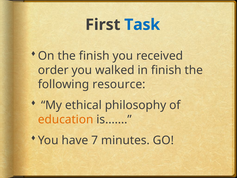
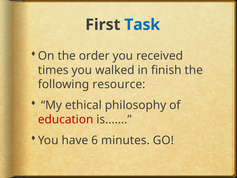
the finish: finish -> order (94, 56)
order: order -> times (53, 70)
education colour: orange -> red (66, 119)
7: 7 -> 6 (95, 140)
